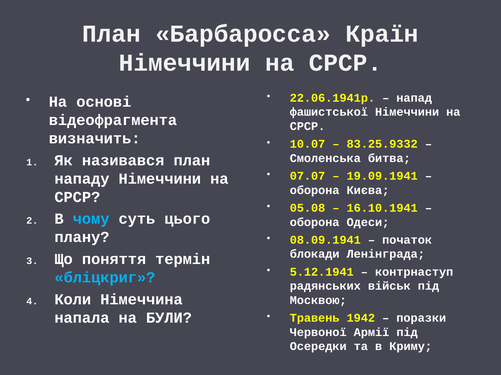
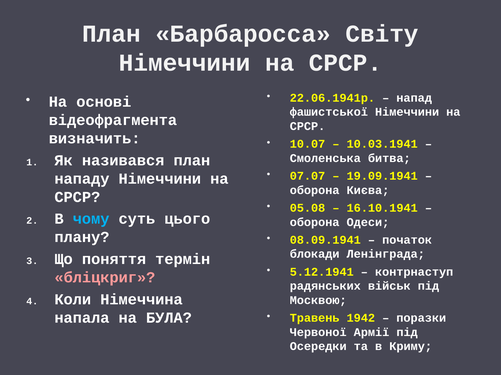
Країн: Країн -> Світу (382, 34)
83.25.9332: 83.25.9332 -> 10.03.1941 (382, 144)
бліцкриг colour: light blue -> pink (105, 278)
БУЛИ: БУЛИ -> БУЛА (169, 318)
